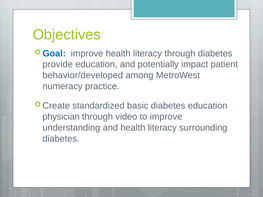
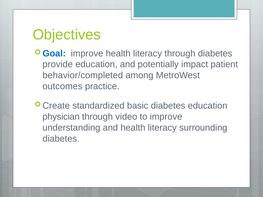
behavior/developed: behavior/developed -> behavior/completed (83, 75)
numeracy: numeracy -> outcomes (62, 86)
